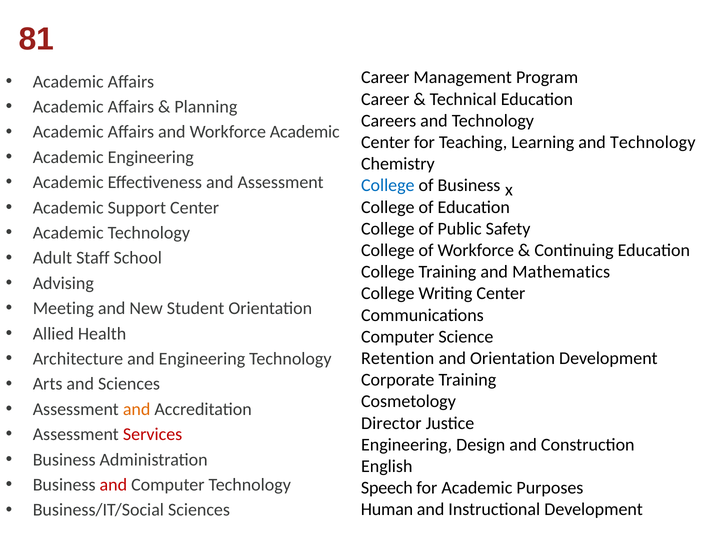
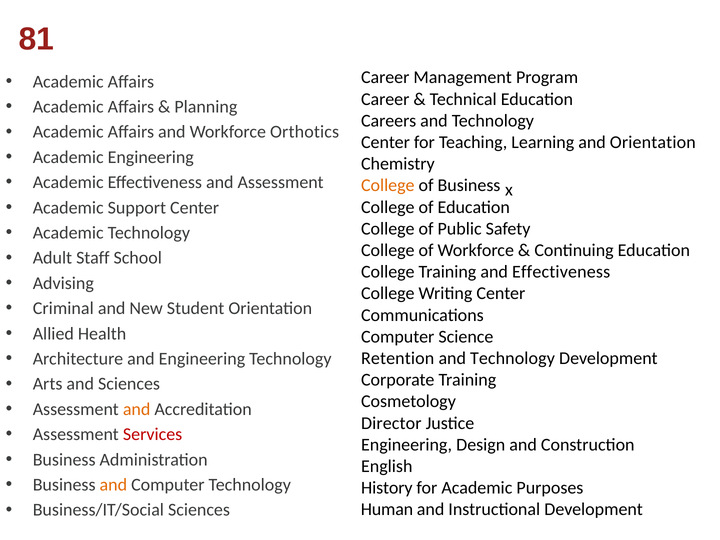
Workforce Academic: Academic -> Orthotics (305, 132)
Learning and Technology: Technology -> Orientation (653, 142)
College colour: blue -> orange (388, 186)
and Mathematics: Mathematics -> Effectiveness (561, 272)
Meeting: Meeting -> Criminal (63, 308)
Orientation: Orientation -> Technology (512, 358)
and colour: red -> orange (113, 485)
Speech: Speech -> History (387, 488)
